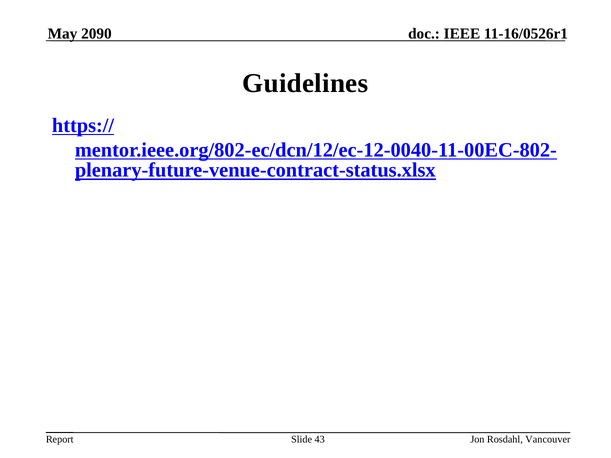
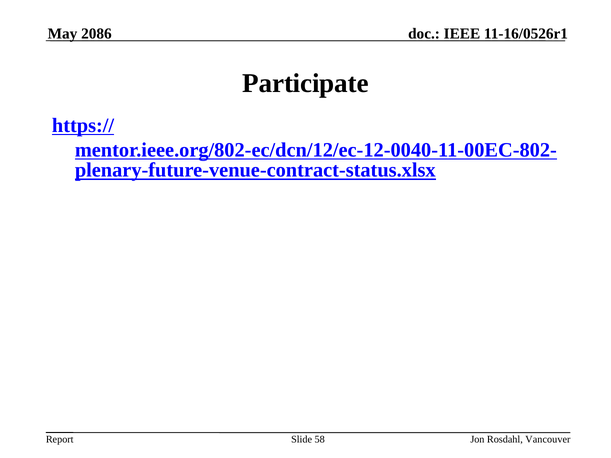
2090: 2090 -> 2086 (96, 34)
Guidelines: Guidelines -> Participate (306, 83)
43: 43 -> 58 (320, 439)
